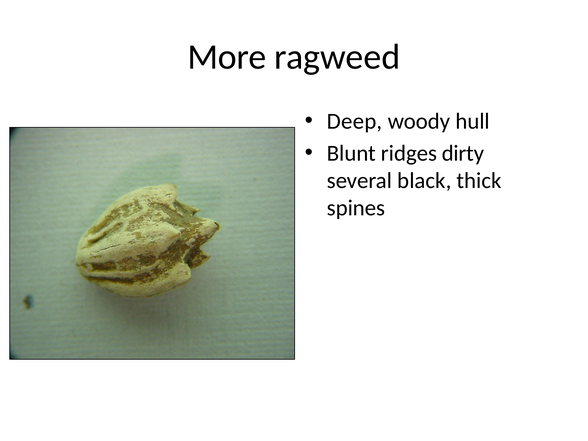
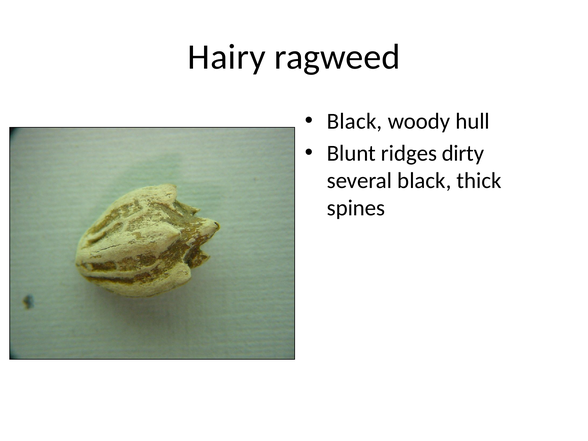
More: More -> Hairy (227, 57)
Deep: Deep -> Black (355, 121)
